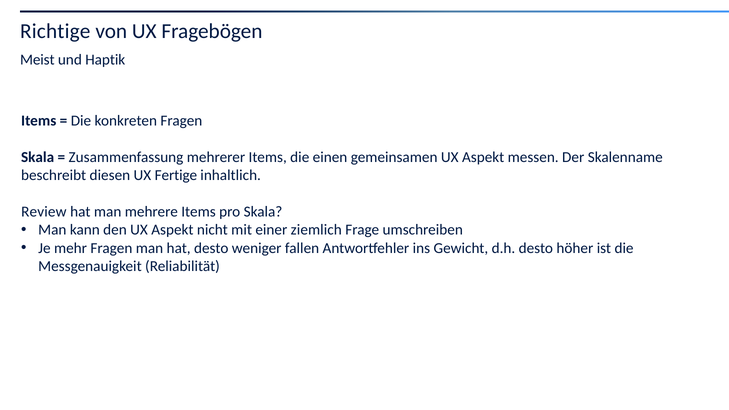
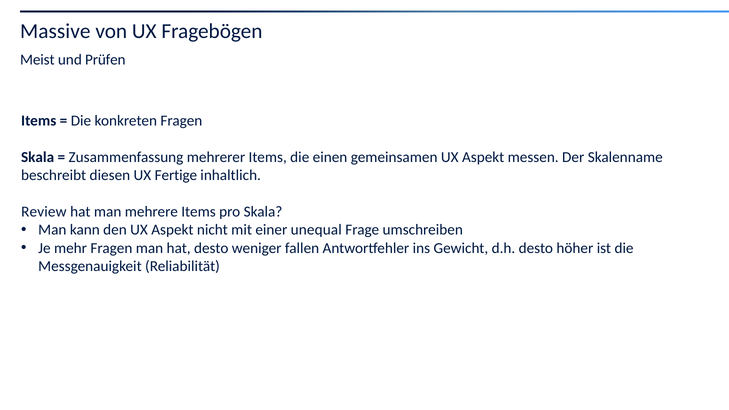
Richtige: Richtige -> Massive (55, 31)
Haptik: Haptik -> Prüfen (105, 60)
ziemlich: ziemlich -> unequal (316, 230)
